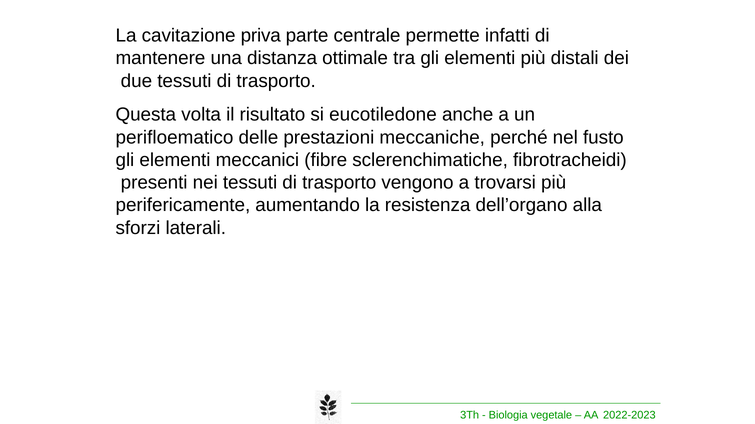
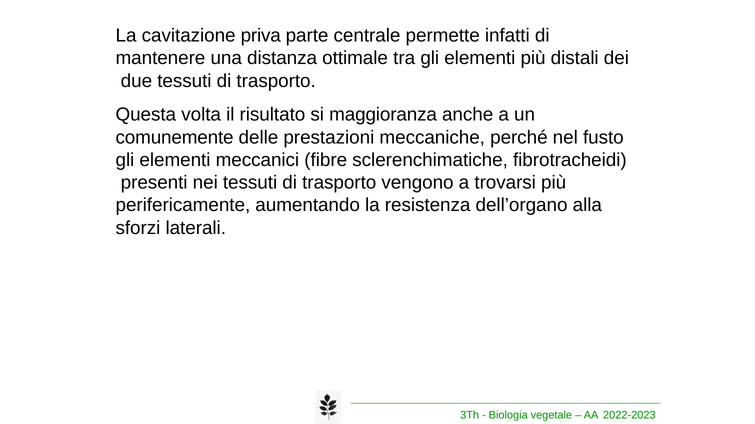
eucotiledone: eucotiledone -> maggioranza (383, 115)
perifloematico: perifloematico -> comunemente (175, 138)
